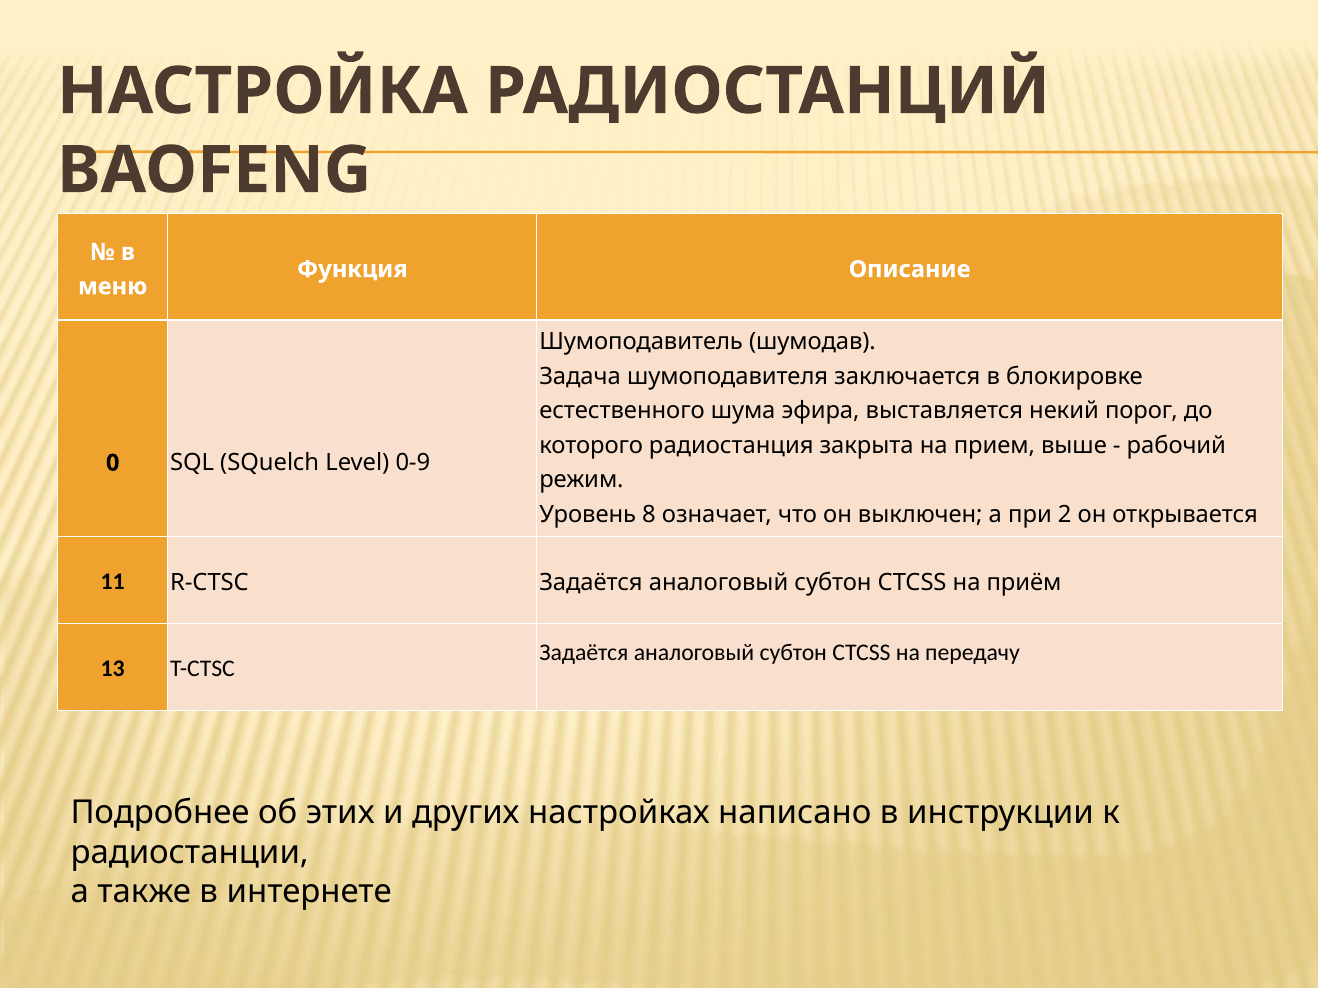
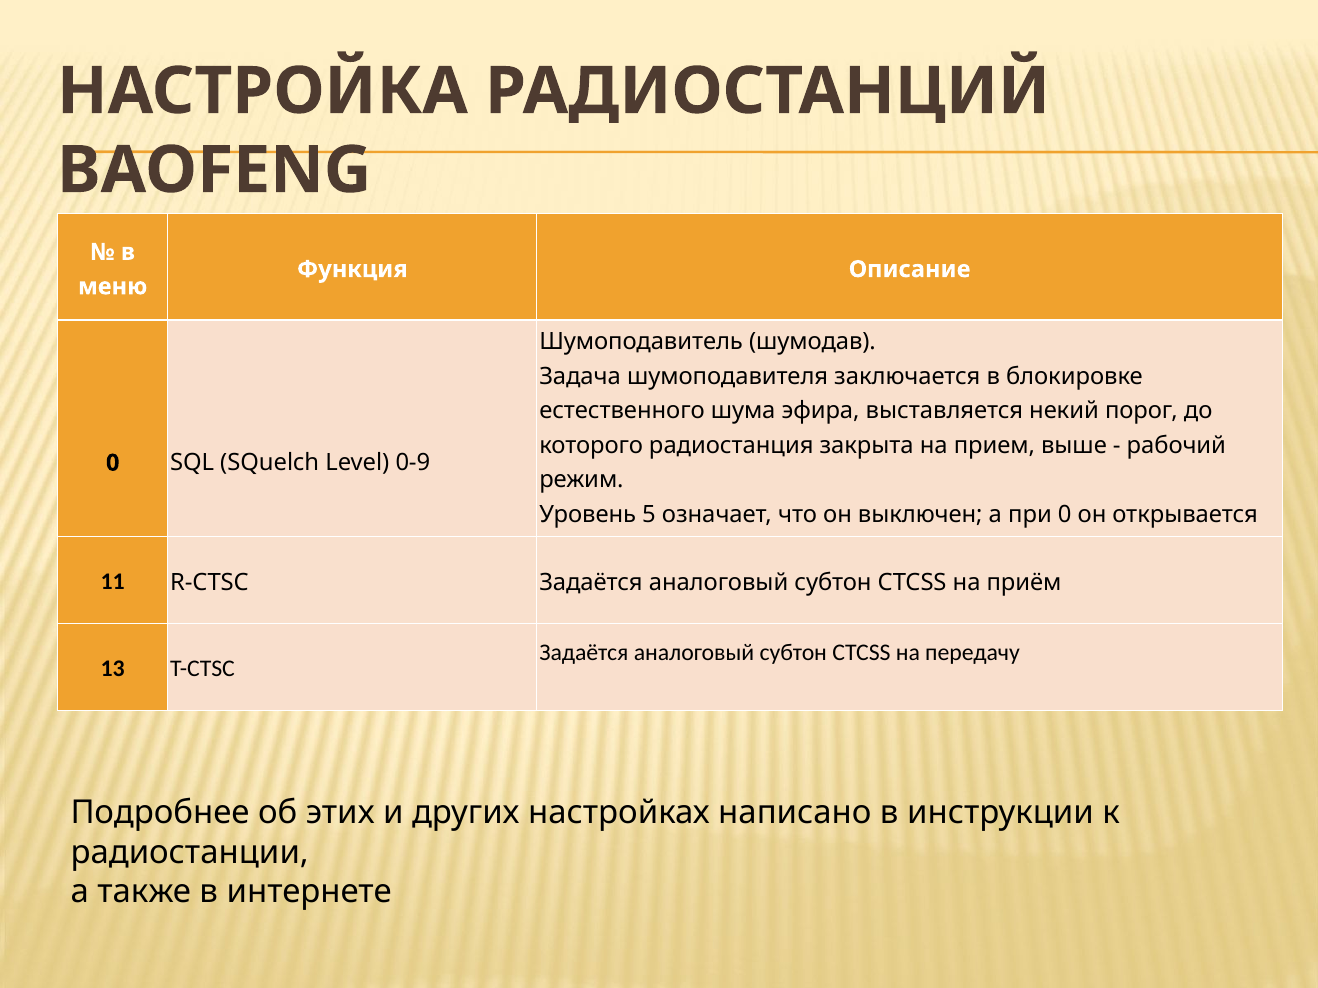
8: 8 -> 5 (649, 515)
при 2: 2 -> 0 (1065, 515)
